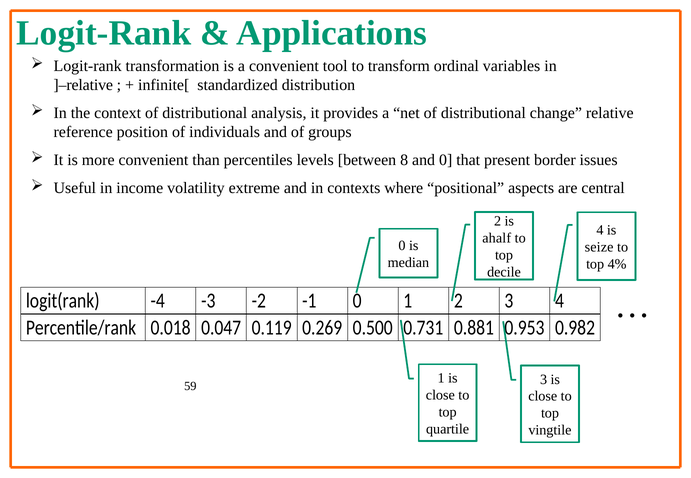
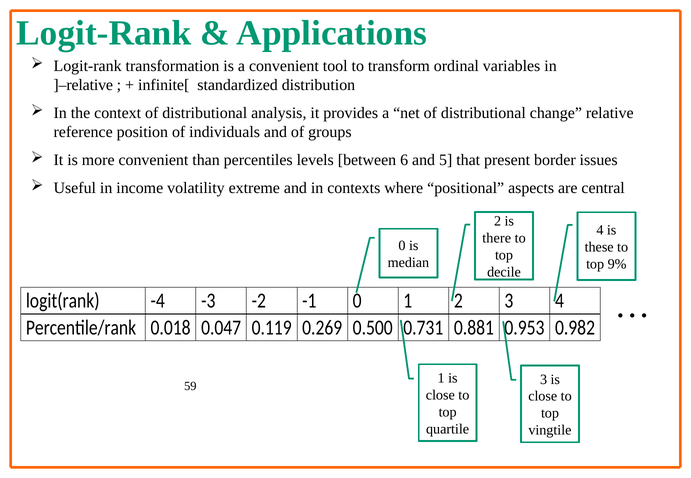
8: 8 -> 6 (404, 160)
and 0: 0 -> 5 (446, 160)
ahalf: ahalf -> there (497, 238)
seize: seize -> these (599, 247)
4%: 4% -> 9% (617, 264)
